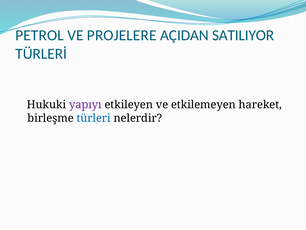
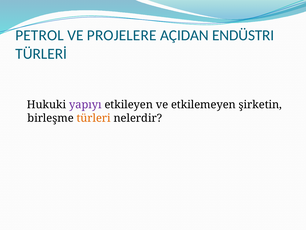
SATILIYOR: SATILIYOR -> ENDÜSTRI (243, 35)
hareket: hareket -> şirketin (260, 105)
türleri colour: blue -> orange (94, 118)
